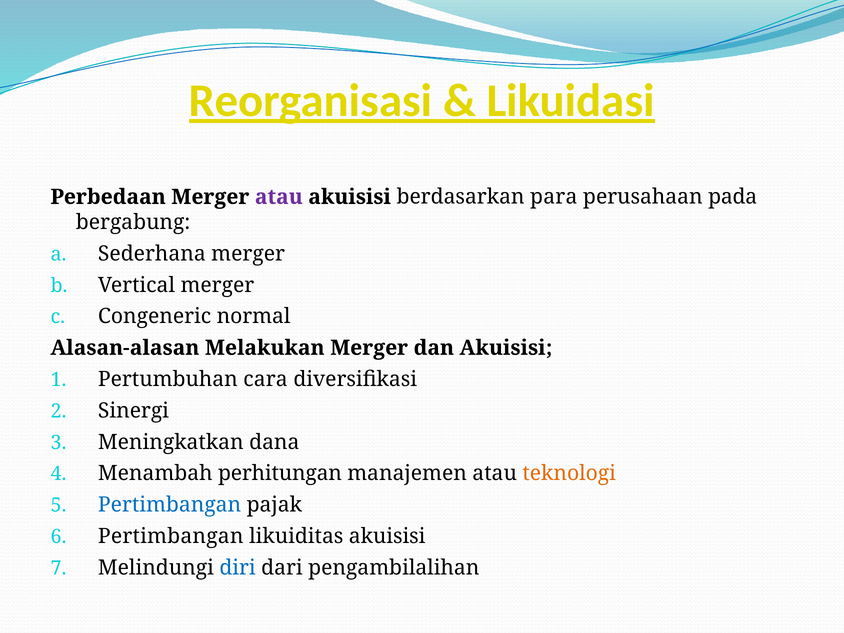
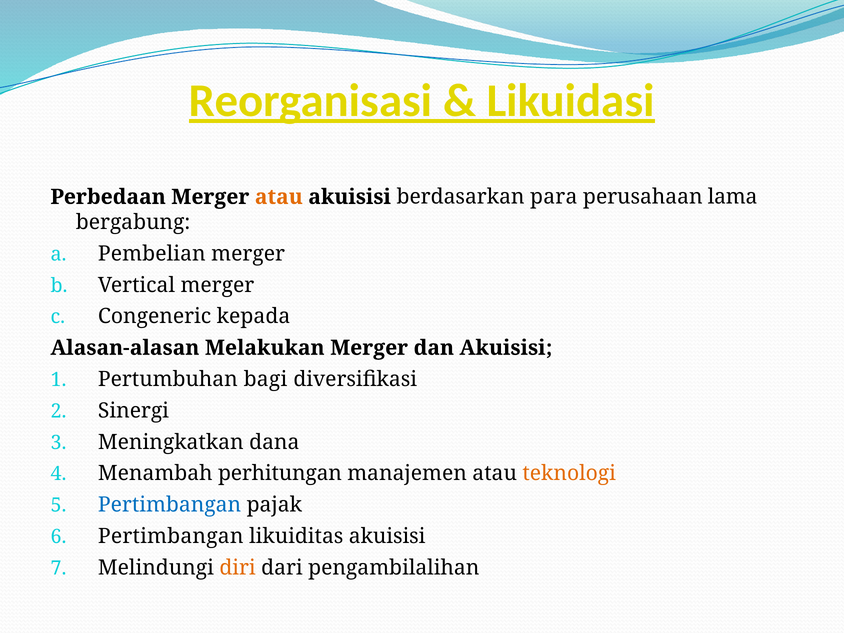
atau colour: purple -> orange (279, 197)
pada: pada -> lama (733, 197)
Sederhana: Sederhana -> Pembelian (152, 254)
normal: normal -> kepada (253, 316)
cara: cara -> bagi (265, 379)
diri colour: blue -> orange (238, 568)
